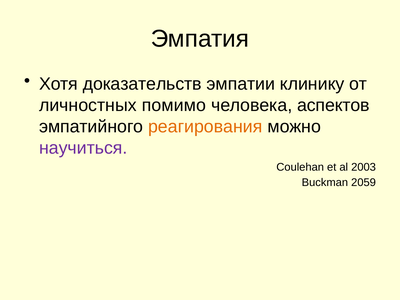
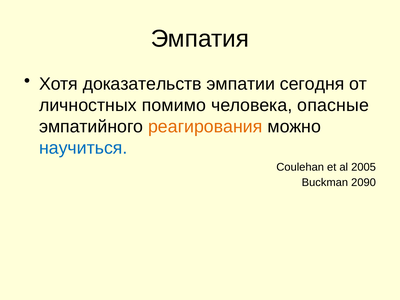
клинику: клинику -> сегодня (312, 84)
аспектов: аспектов -> опасные (333, 105)
научиться colour: purple -> blue (83, 148)
2003: 2003 -> 2005 (364, 167)
2059: 2059 -> 2090 (364, 183)
